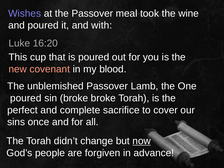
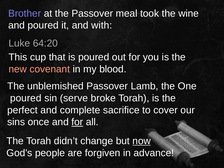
Wishes: Wishes -> Brother (25, 13)
16:20: 16:20 -> 64:20 (45, 43)
sin broke: broke -> serve (74, 98)
for underline: none -> present (77, 122)
